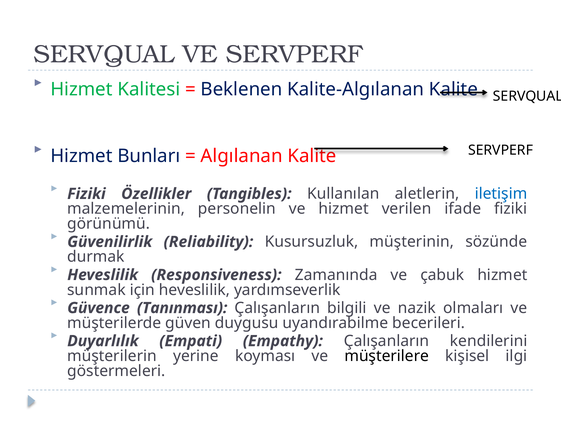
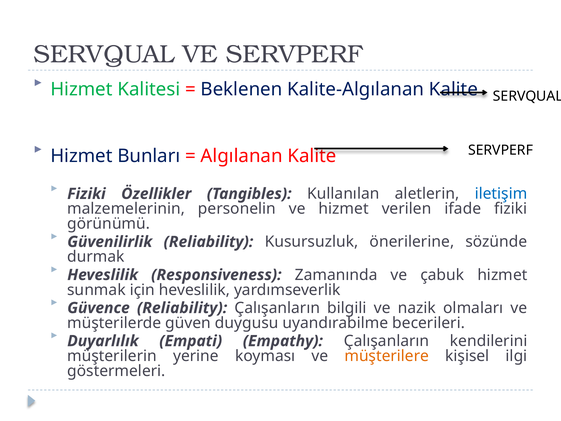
müşterinin: müşterinin -> önerilerine (412, 242)
Güvence Tanınması: Tanınması -> Reliability (182, 308)
müşterilere colour: black -> orange (387, 356)
